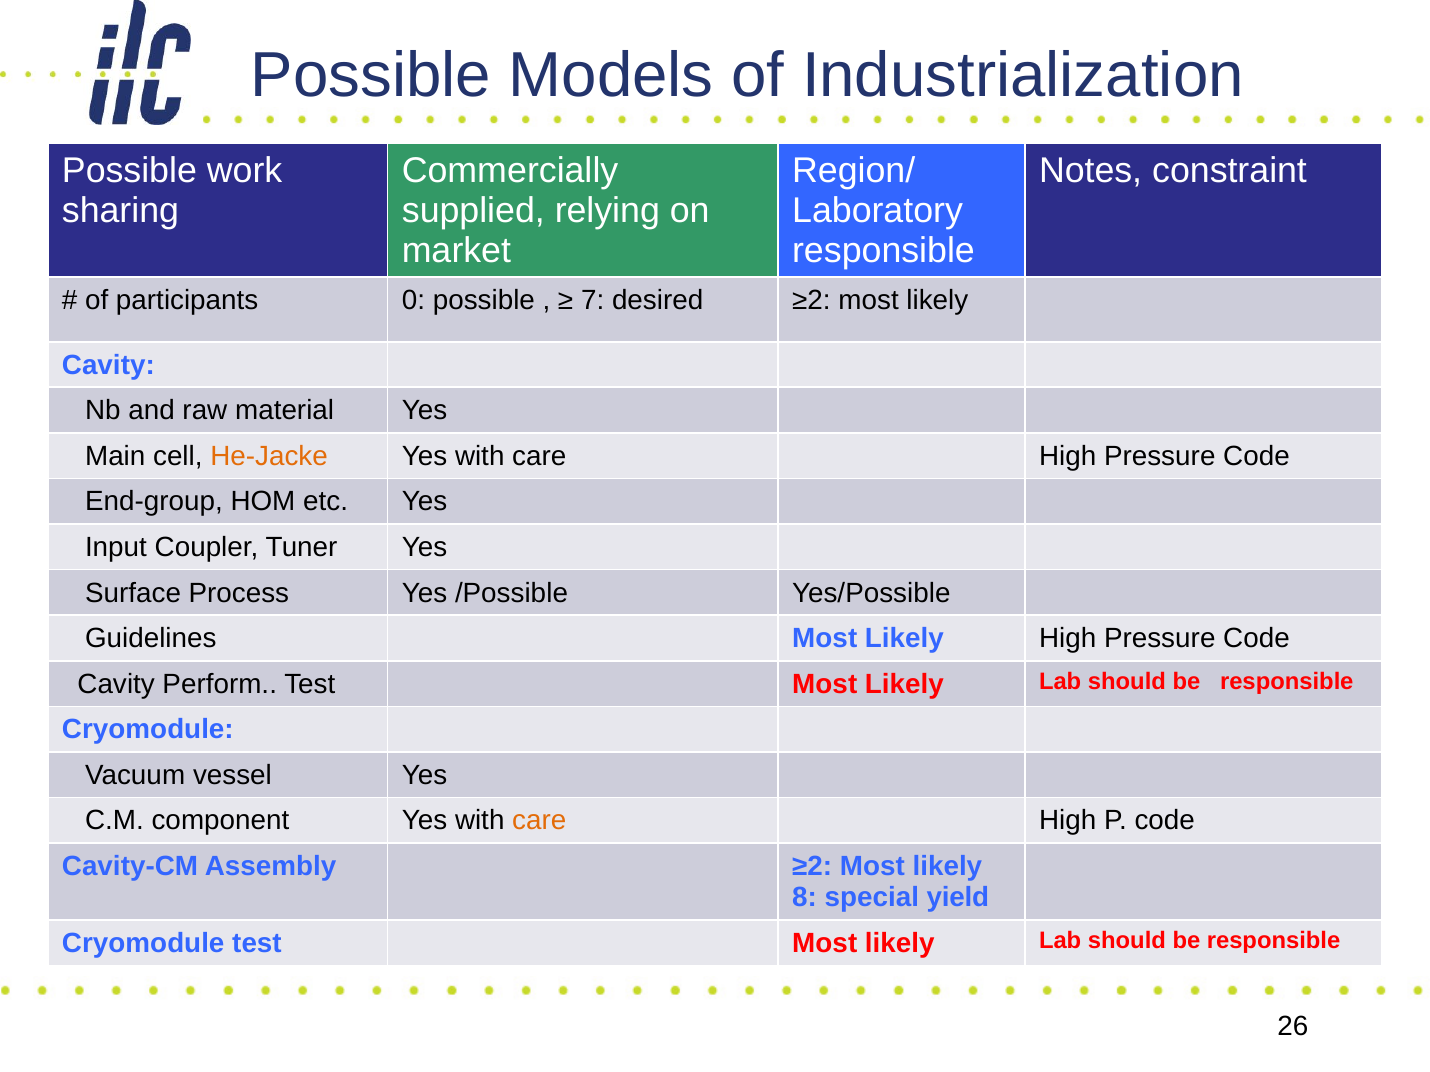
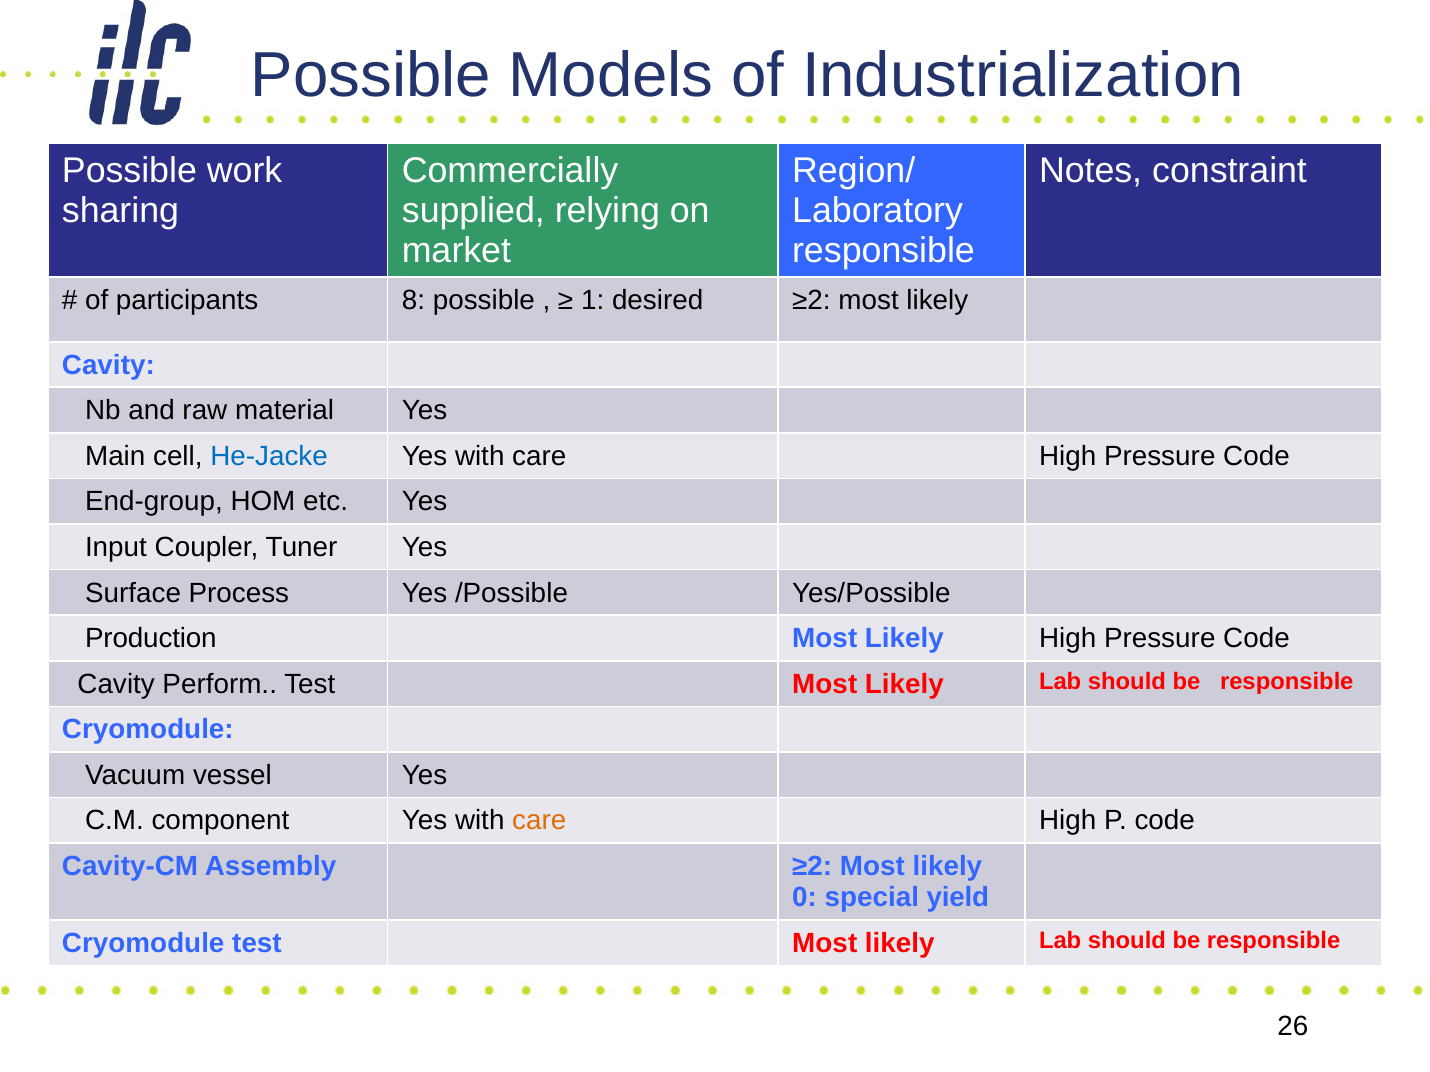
0: 0 -> 8 (414, 301)
7: 7 -> 1 (593, 301)
He-Jacke colour: orange -> blue (269, 456)
Guidelines: Guidelines -> Production (151, 639)
8: 8 -> 0 (805, 898)
